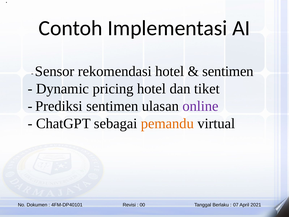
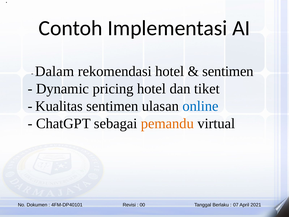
Sensor: Sensor -> Dalam (55, 71)
Prediksi: Prediksi -> Kualitas (59, 106)
online colour: purple -> blue (200, 106)
